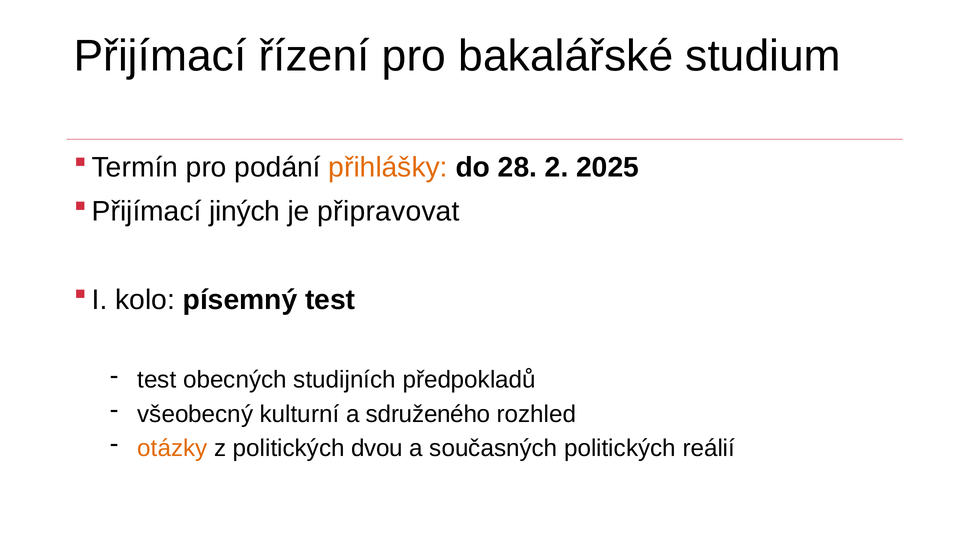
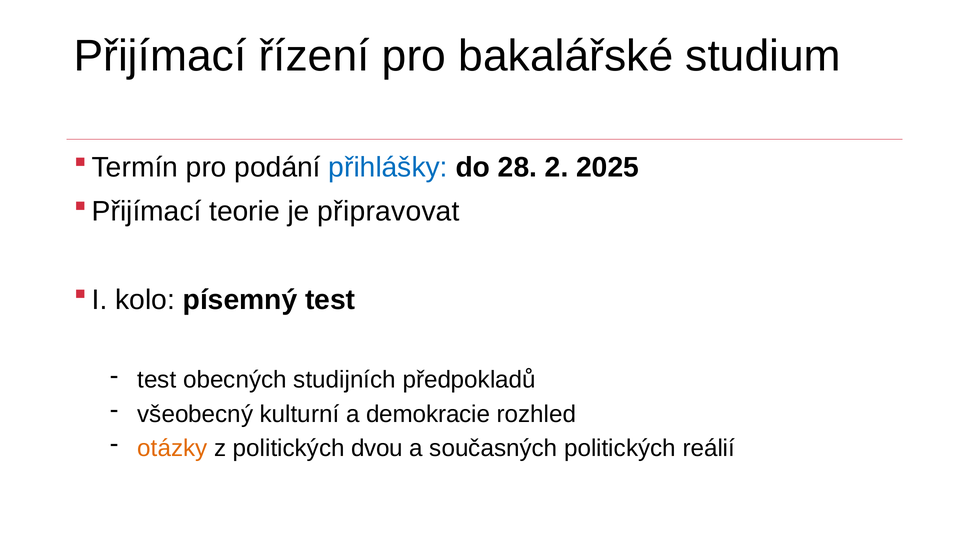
přihlášky colour: orange -> blue (388, 168)
jiných: jiných -> teorie (245, 212)
sdruženého: sdruženého -> demokracie (428, 414)
